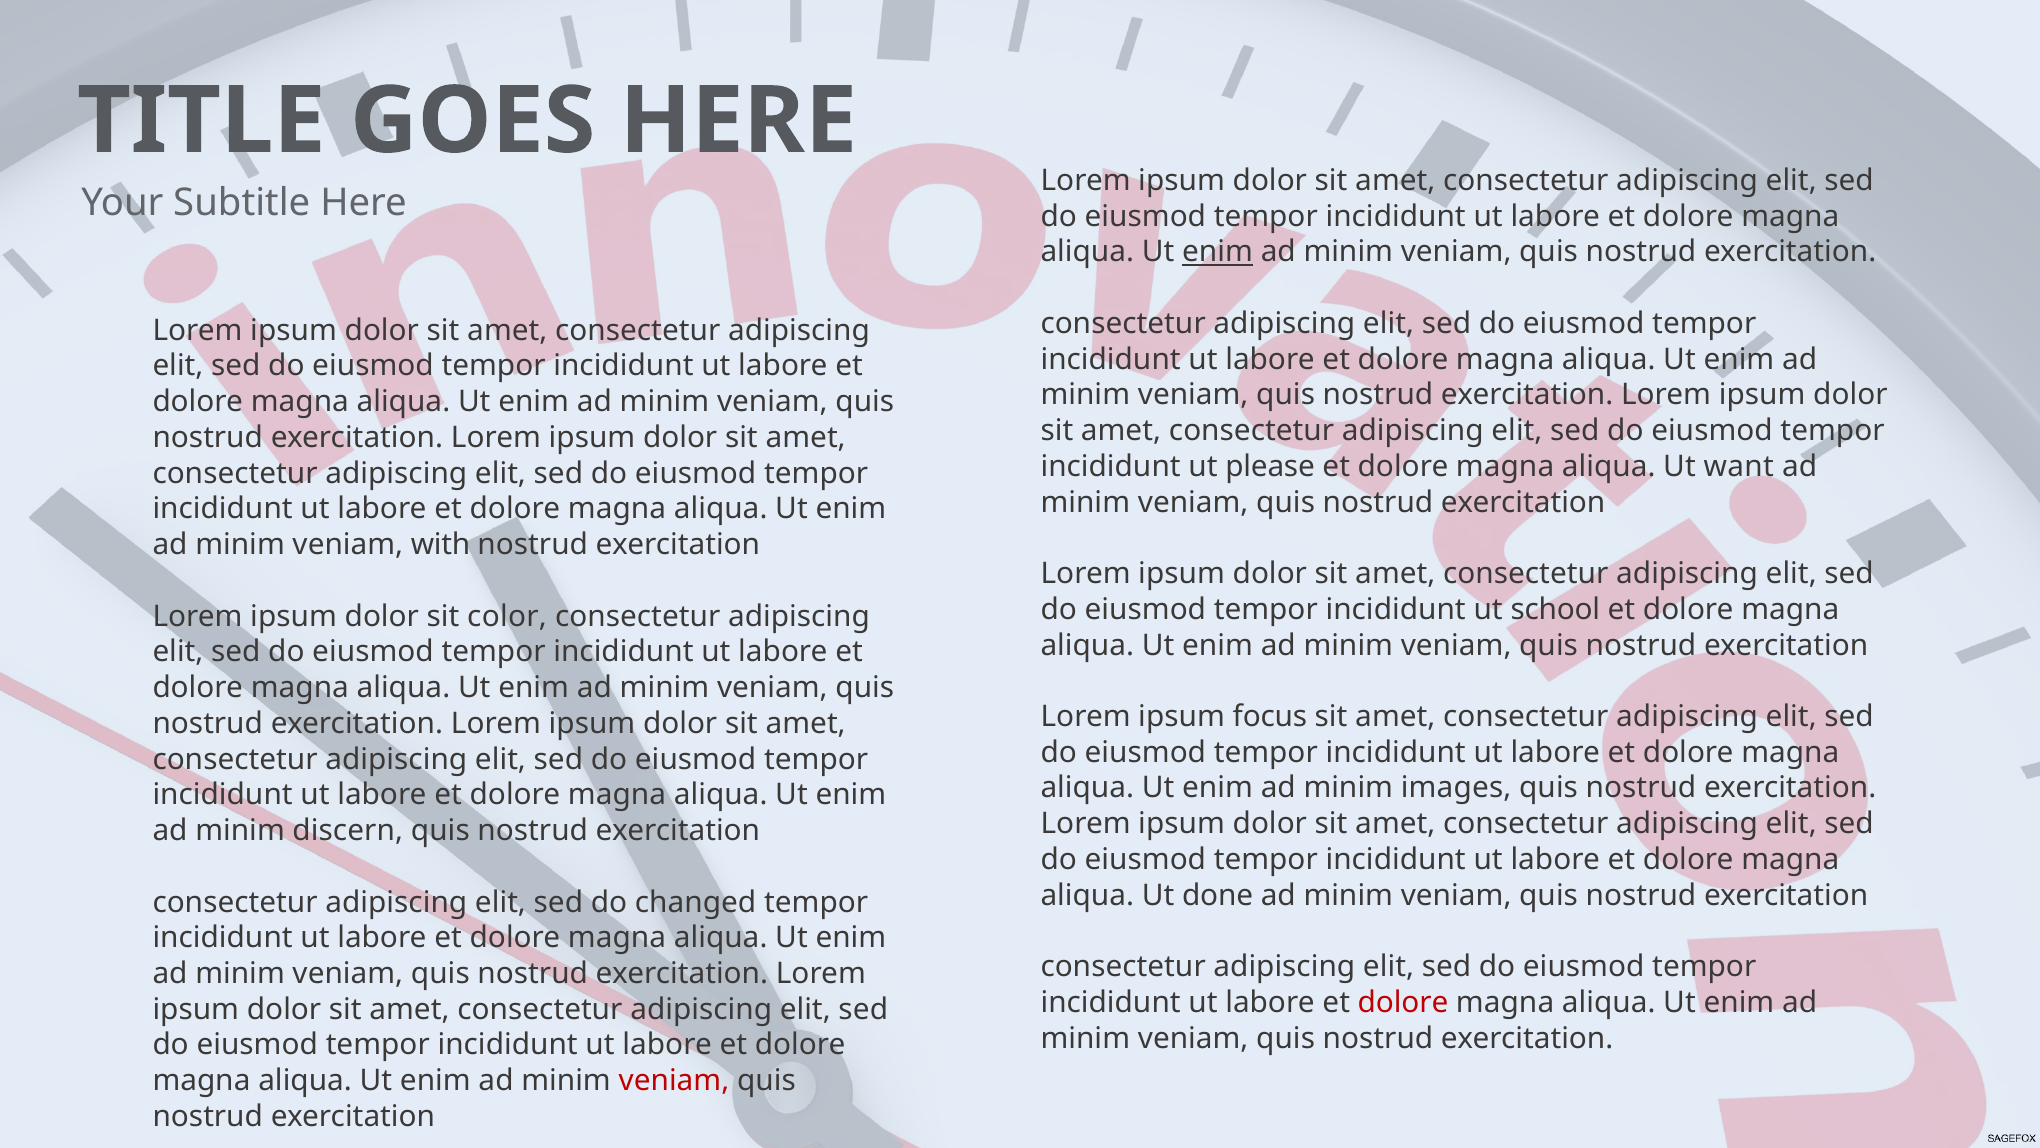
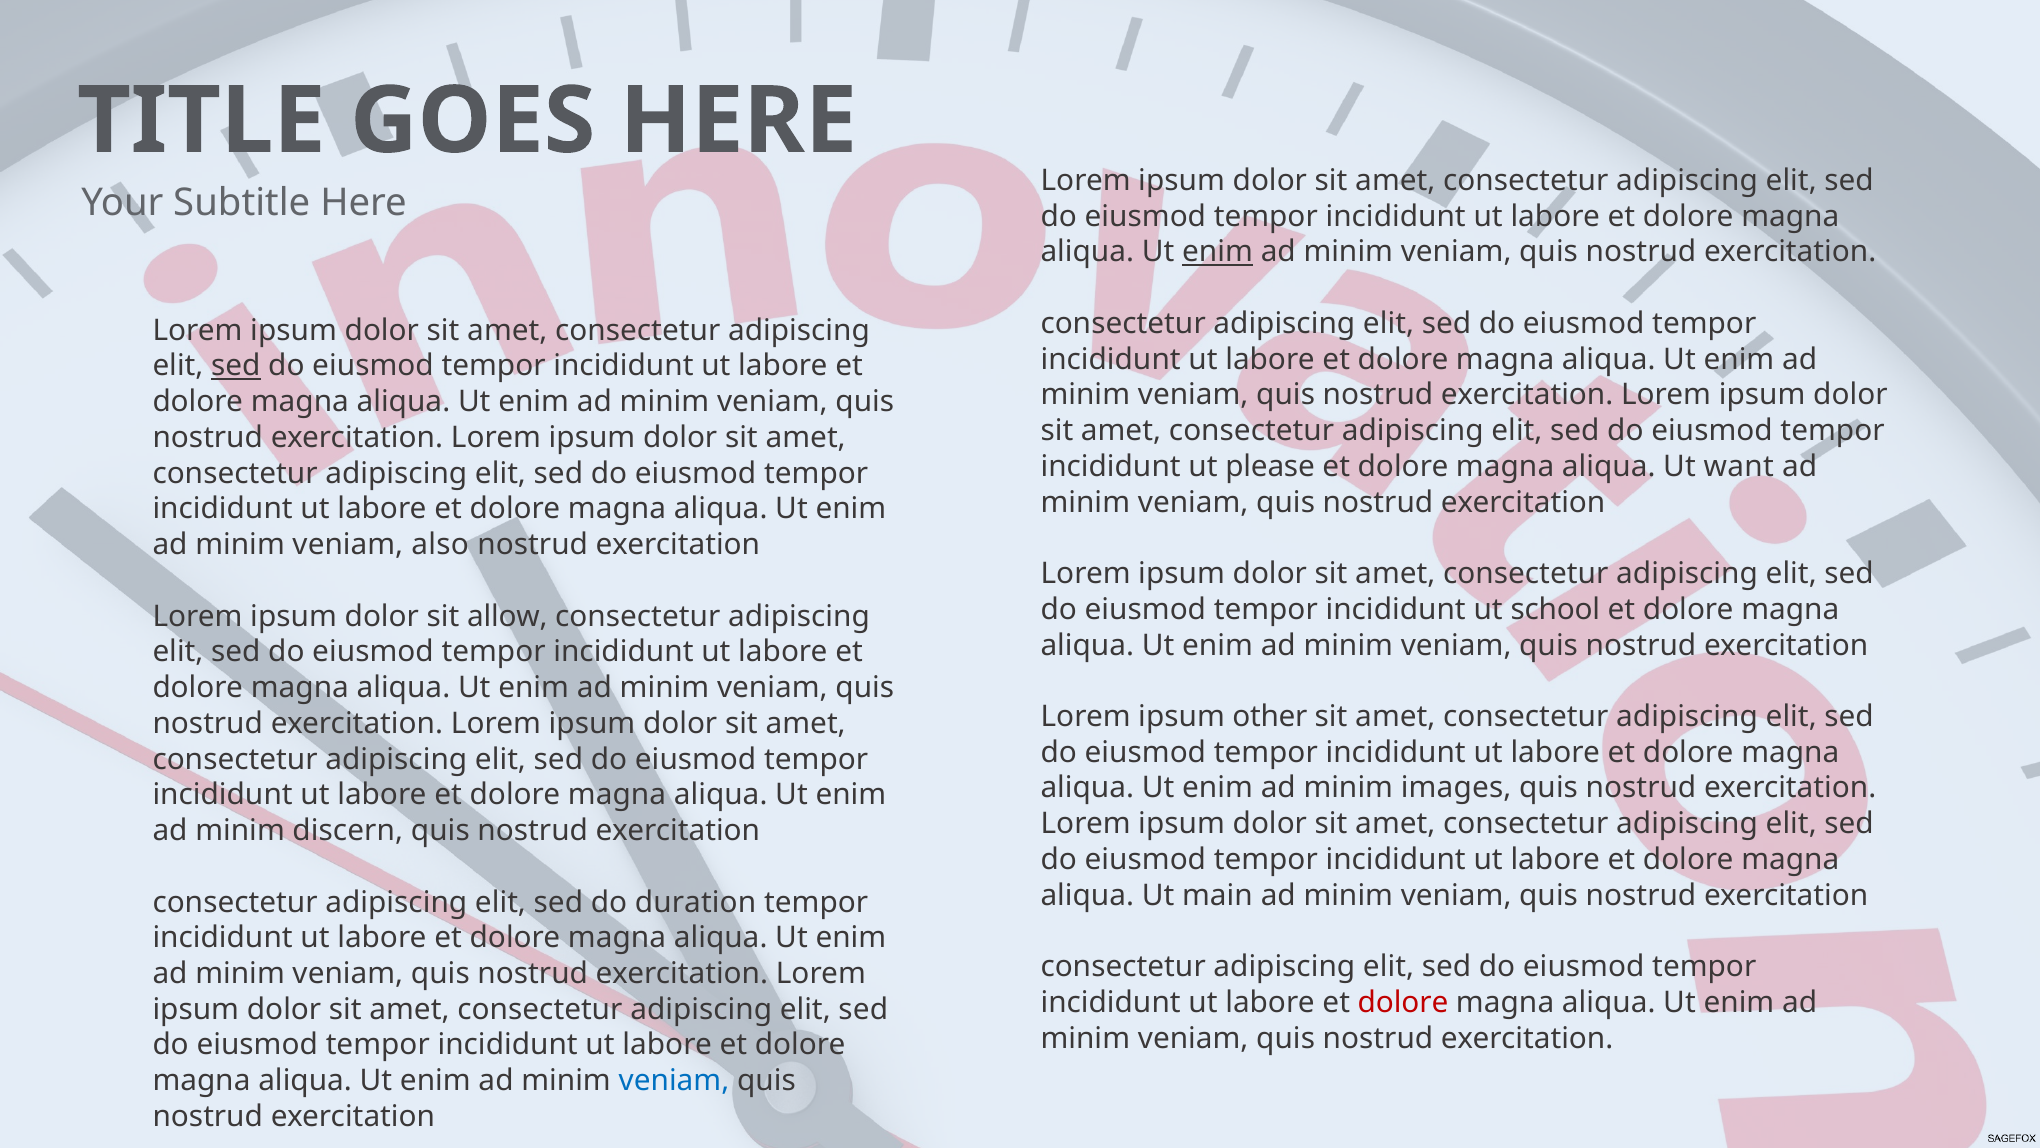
sed underline: none -> present (236, 366)
with: with -> also (440, 545)
color: color -> allow (507, 616)
focus: focus -> other (1270, 716)
done: done -> main (1217, 895)
changed: changed -> duration (696, 902)
veniam colour: red -> blue (674, 1080)
